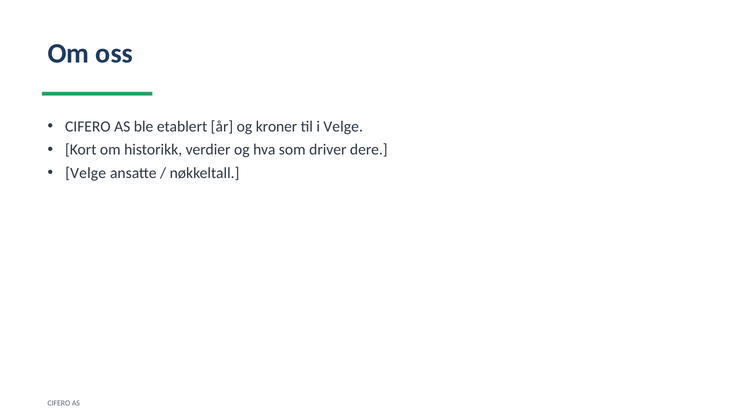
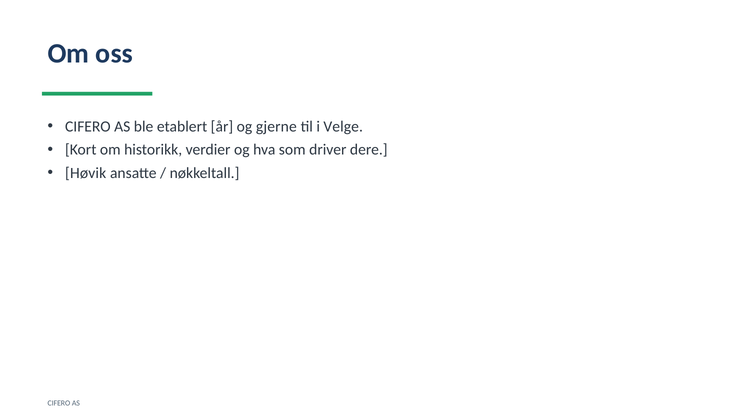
kroner: kroner -> gjerne (276, 127)
Velge: Velge -> Høvik (86, 173)
